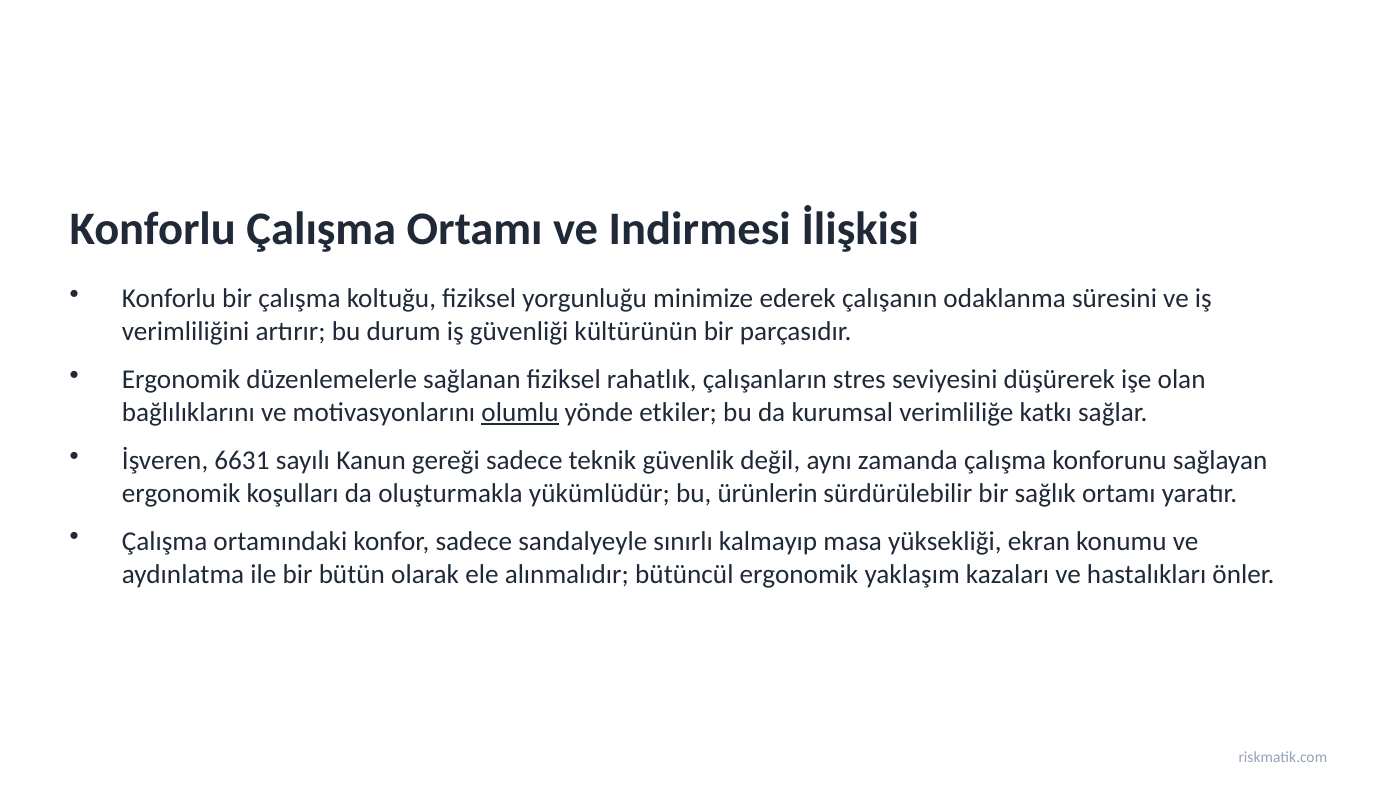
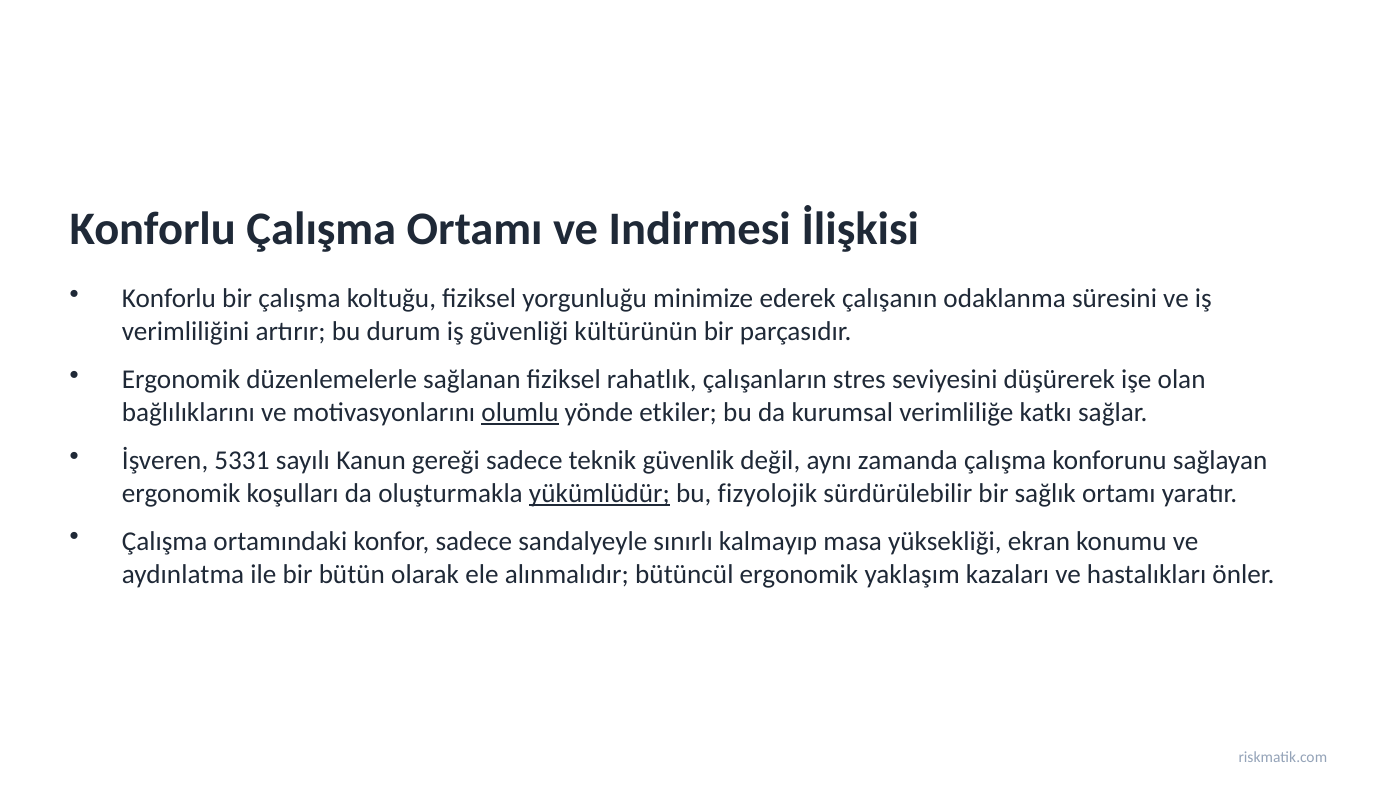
6631: 6631 -> 5331 (242, 460)
yükümlüdür underline: none -> present (599, 493)
ürünlerin: ürünlerin -> fizyolojik (767, 493)
